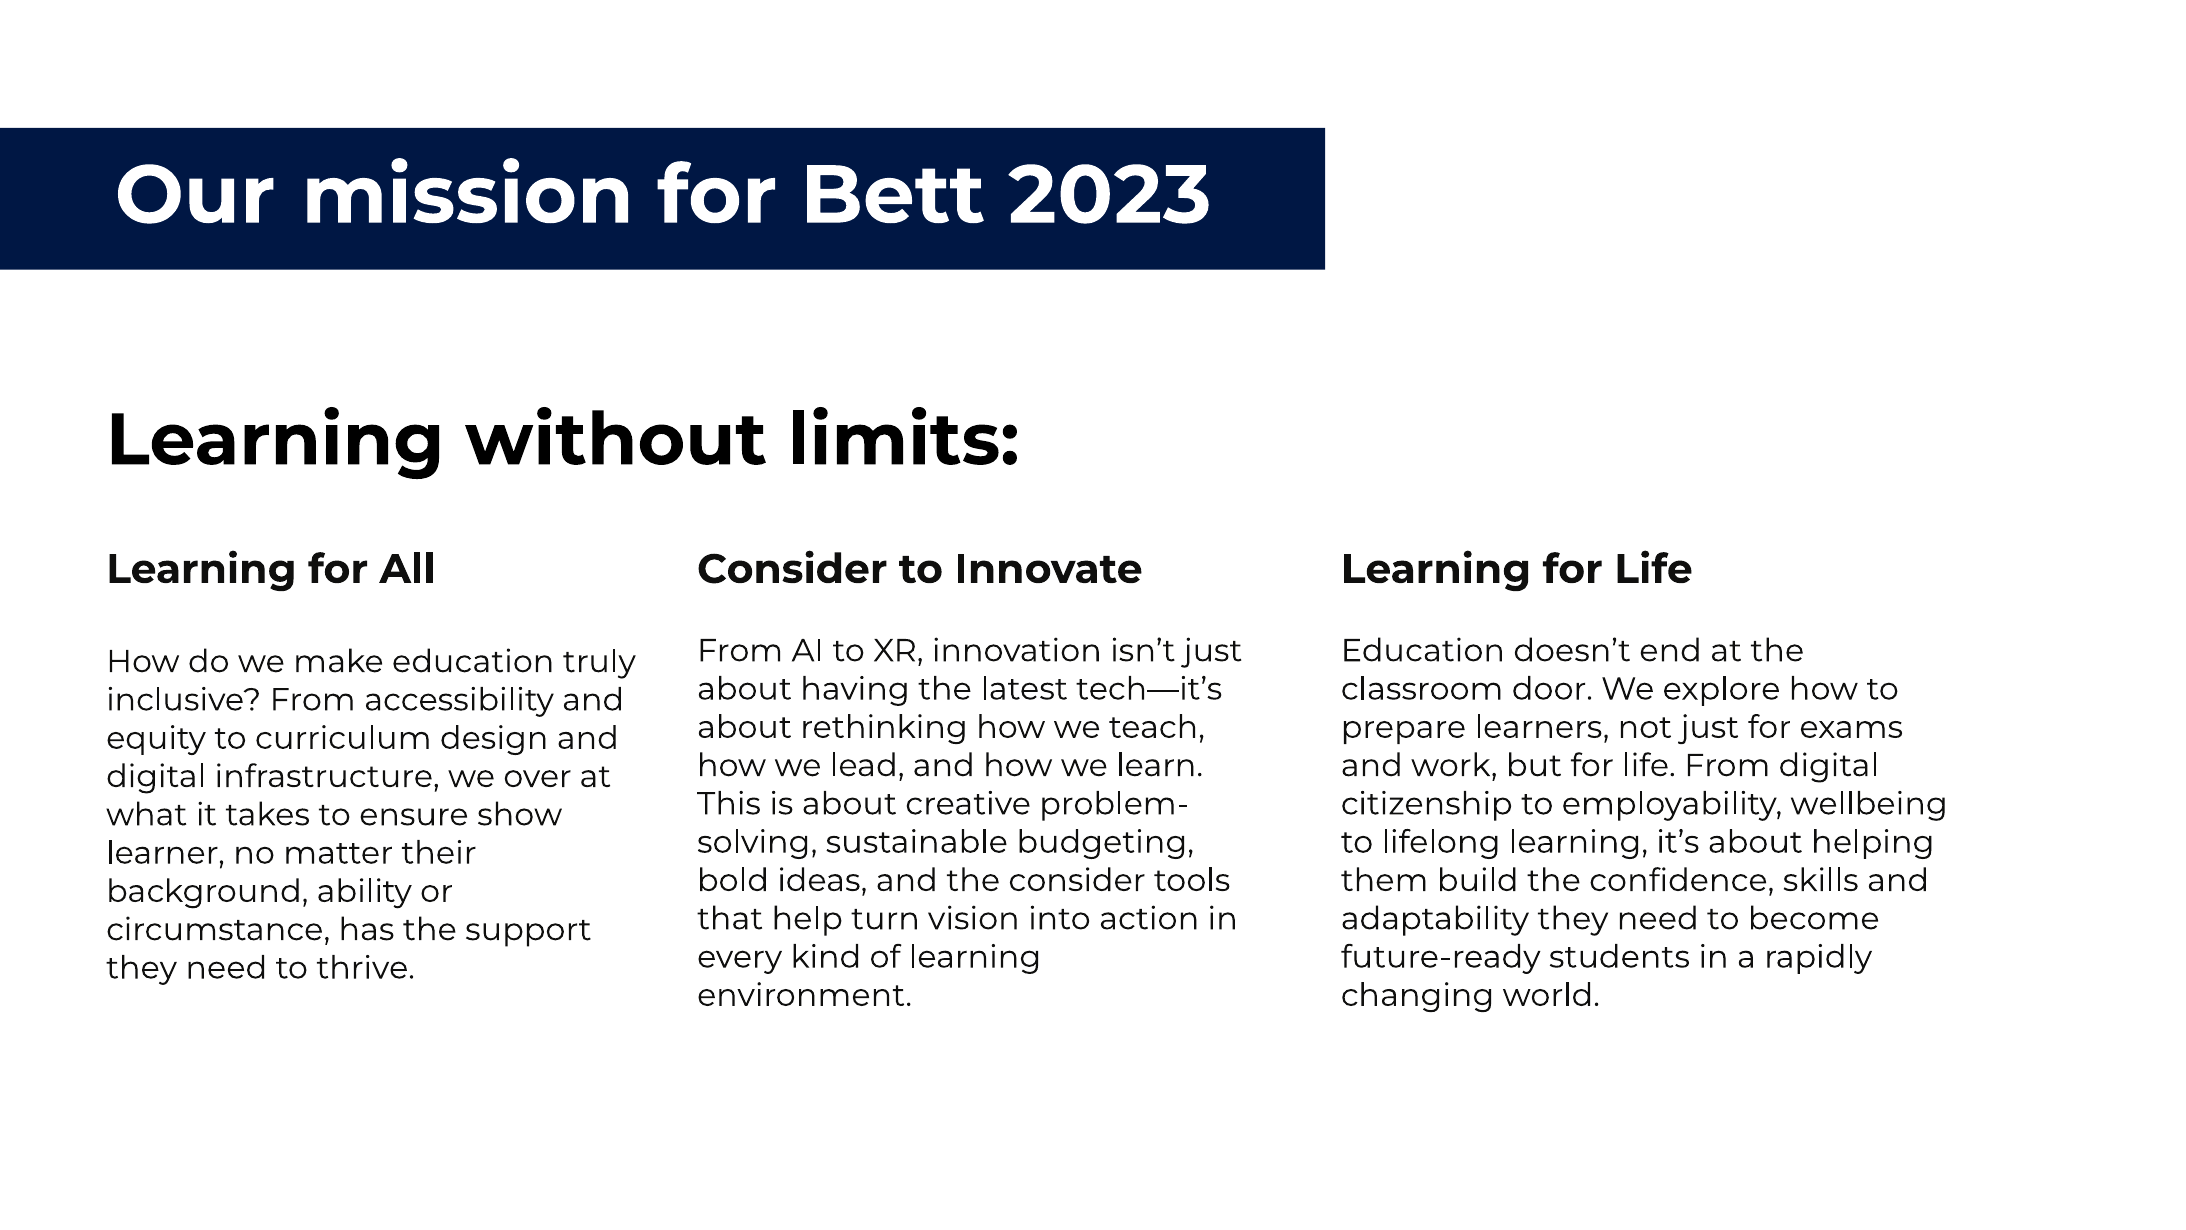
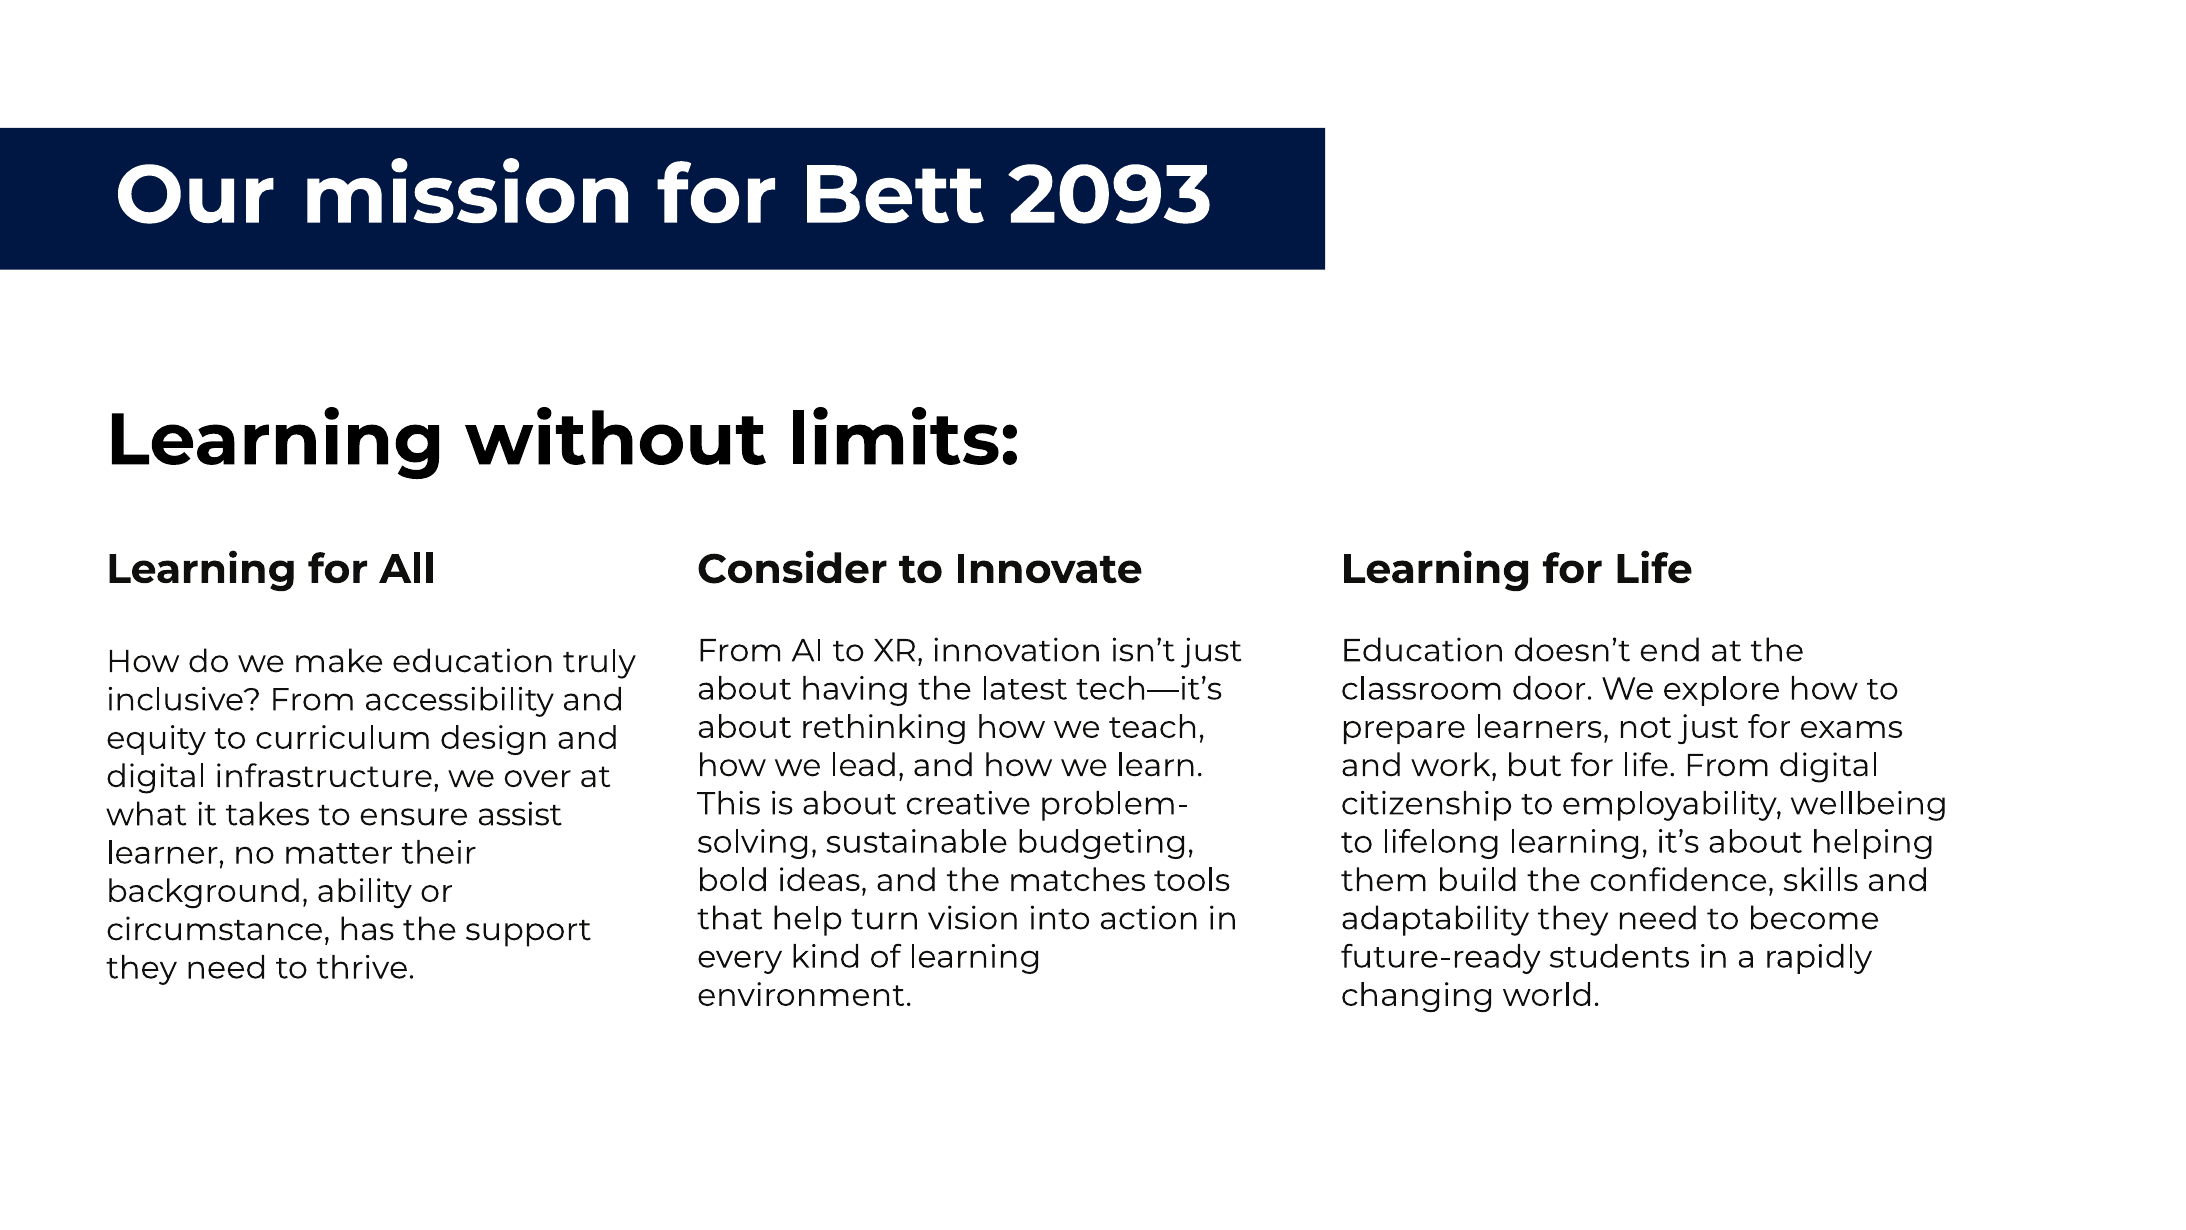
2023: 2023 -> 2093 (1110, 196)
show: show -> assist (520, 815)
the consider: consider -> matches (1077, 880)
